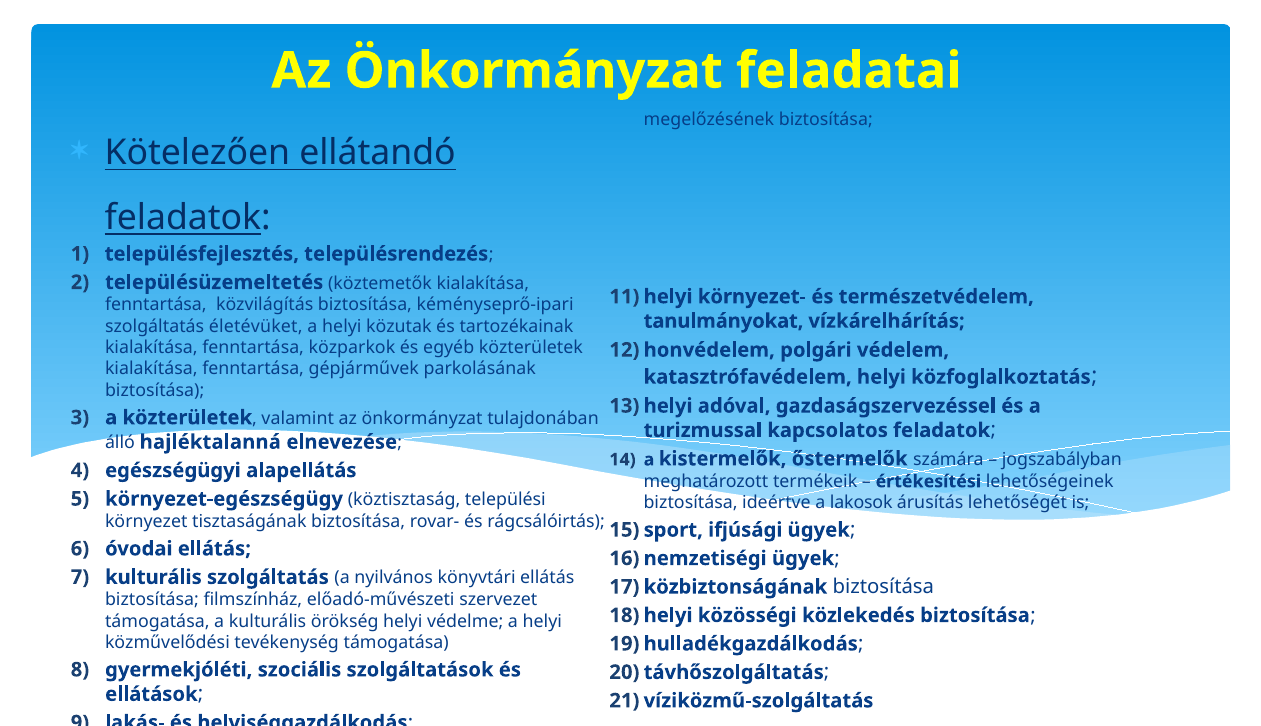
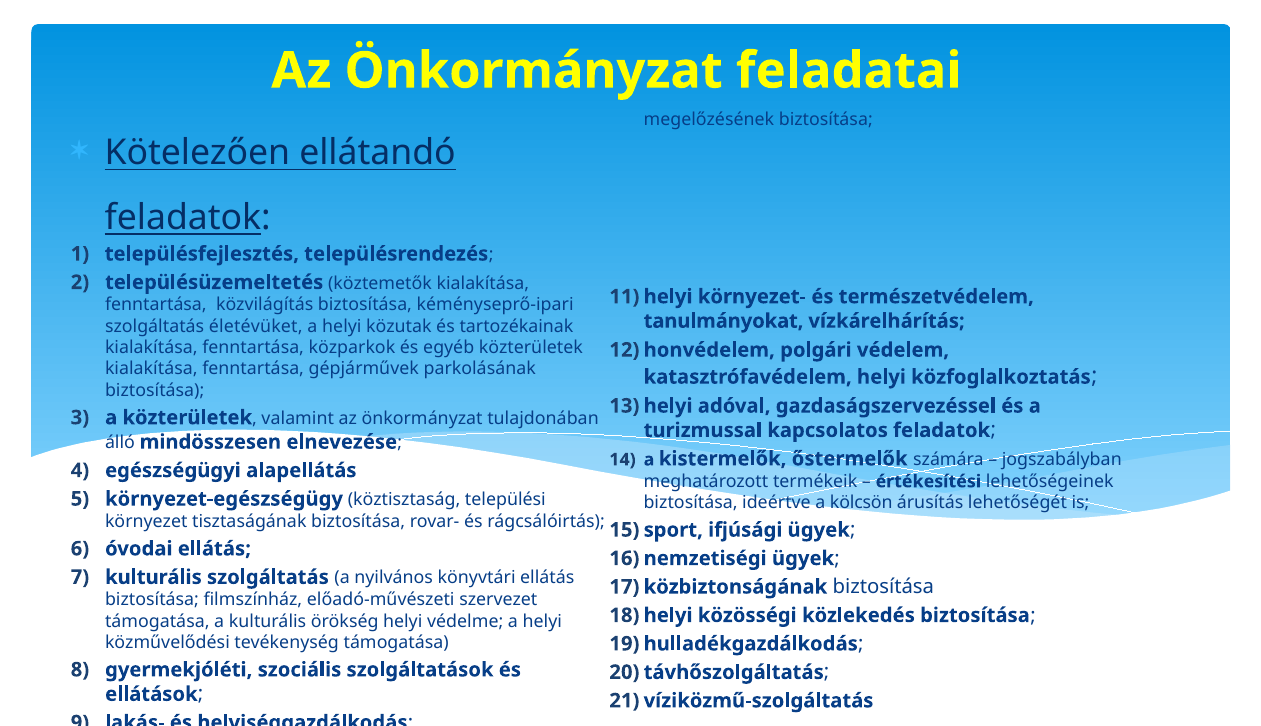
álló hajléktalanná: hajléktalanná -> mindösszesen (210, 442)
lakosok: lakosok -> kölcsön (861, 503)
